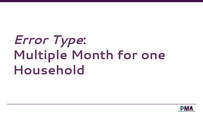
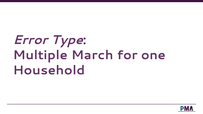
Month: Month -> March (92, 55)
